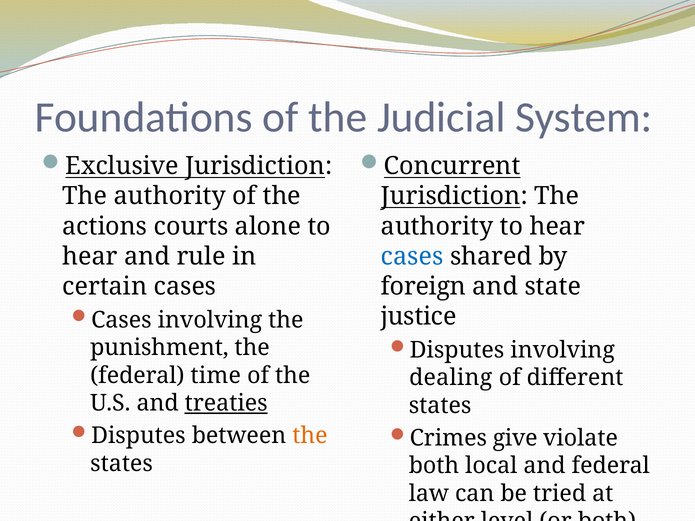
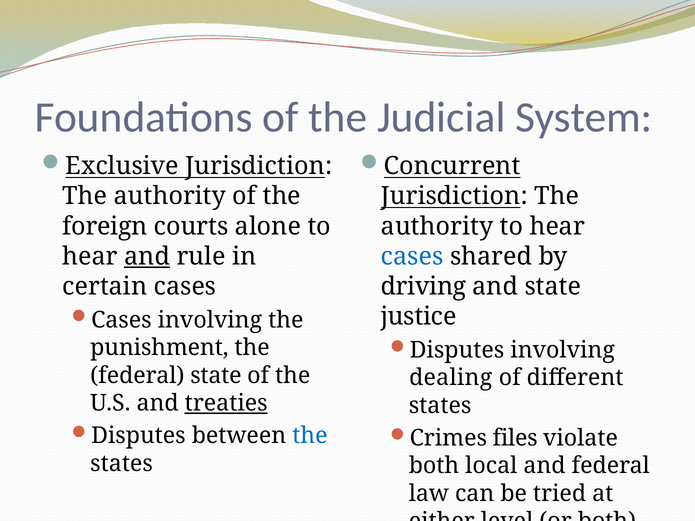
actions: actions -> foreign (105, 226)
and underline: none -> present (147, 256)
foreign: foreign -> driving (423, 287)
federal time: time -> state (216, 376)
the colour: orange -> blue (310, 436)
give: give -> files (515, 438)
